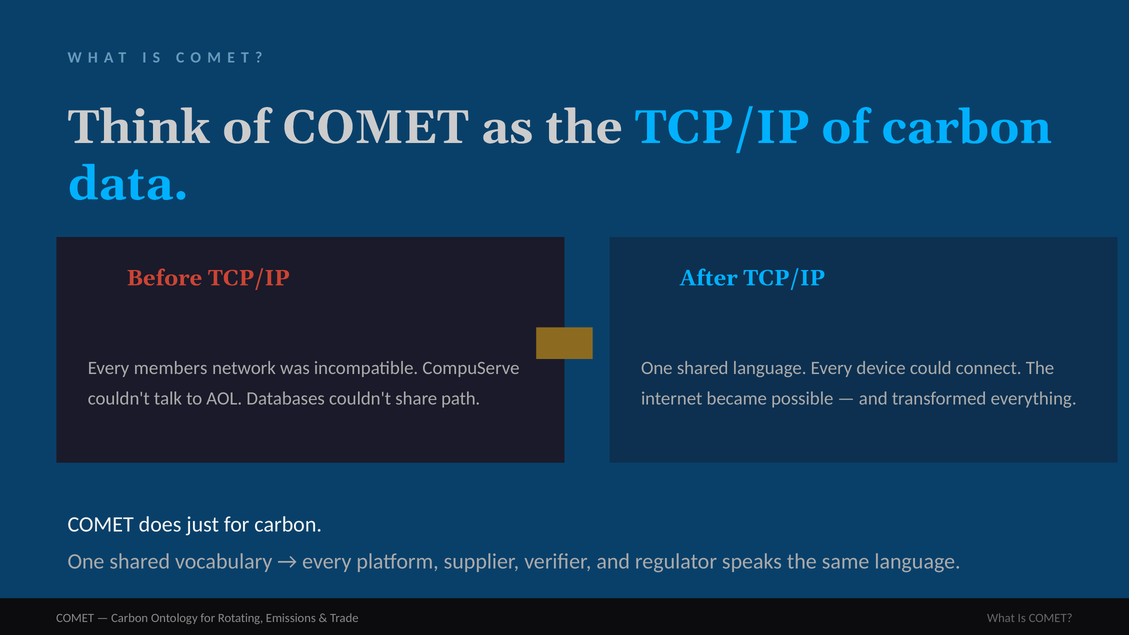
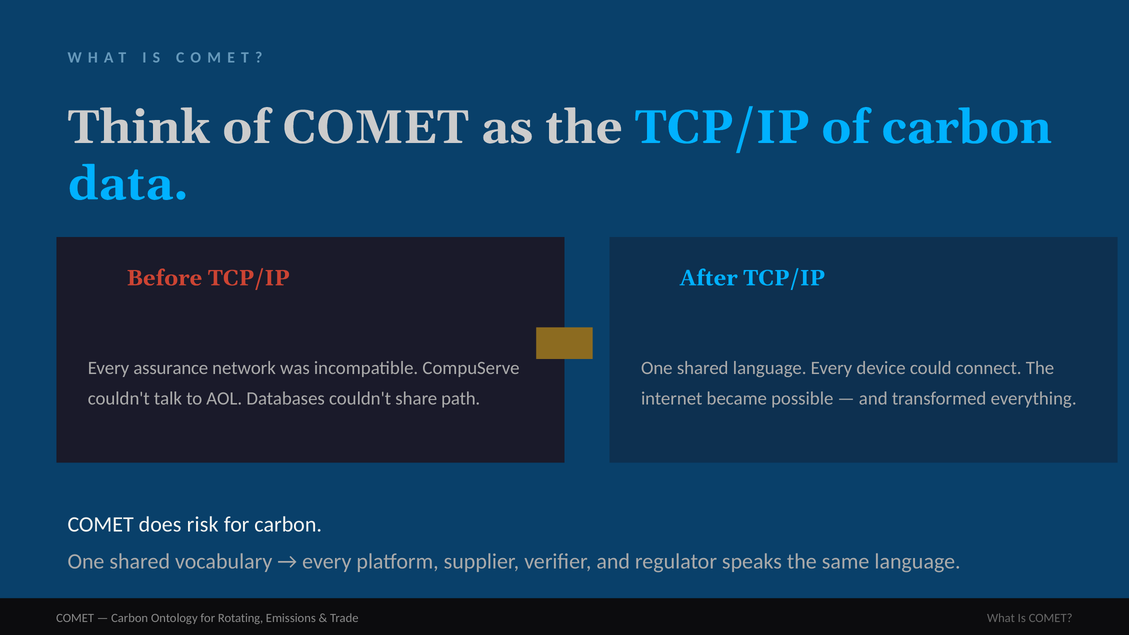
members: members -> assurance (171, 368)
just: just -> risk (203, 525)
